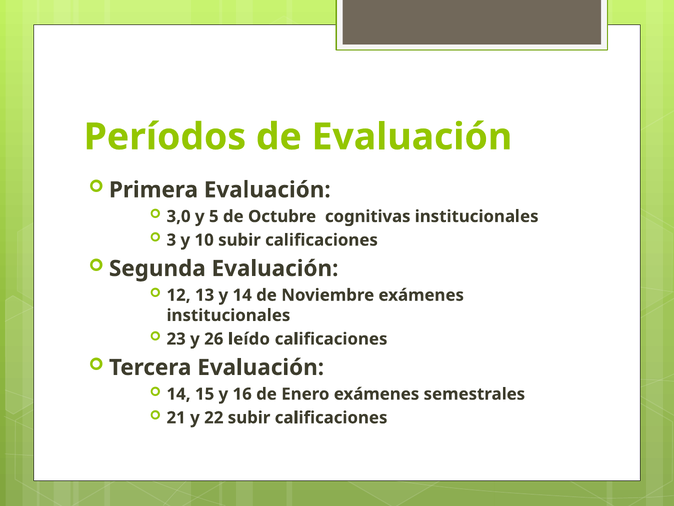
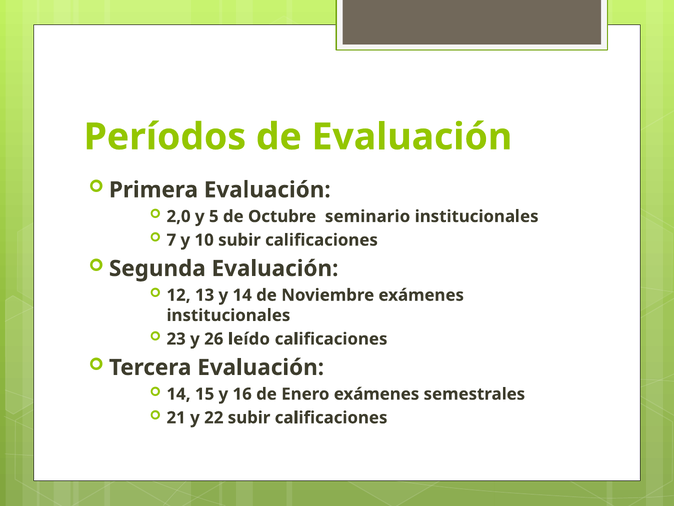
3,0: 3,0 -> 2,0 (179, 216)
cognitivas: cognitivas -> seminario (368, 216)
3: 3 -> 7 (171, 240)
